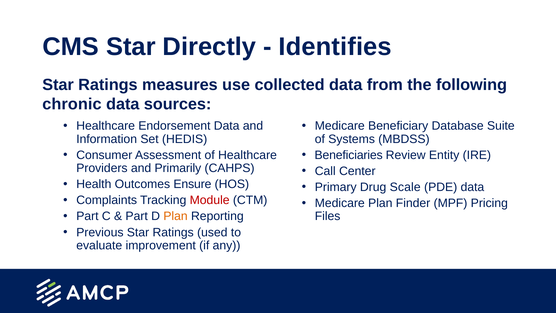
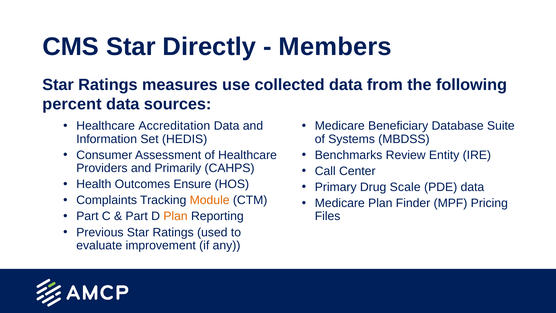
Identifies: Identifies -> Members (335, 47)
chronic: chronic -> percent (72, 104)
Endorsement: Endorsement -> Accreditation (174, 126)
Beneficiaries: Beneficiaries -> Benchmarks (349, 155)
Module colour: red -> orange (210, 200)
